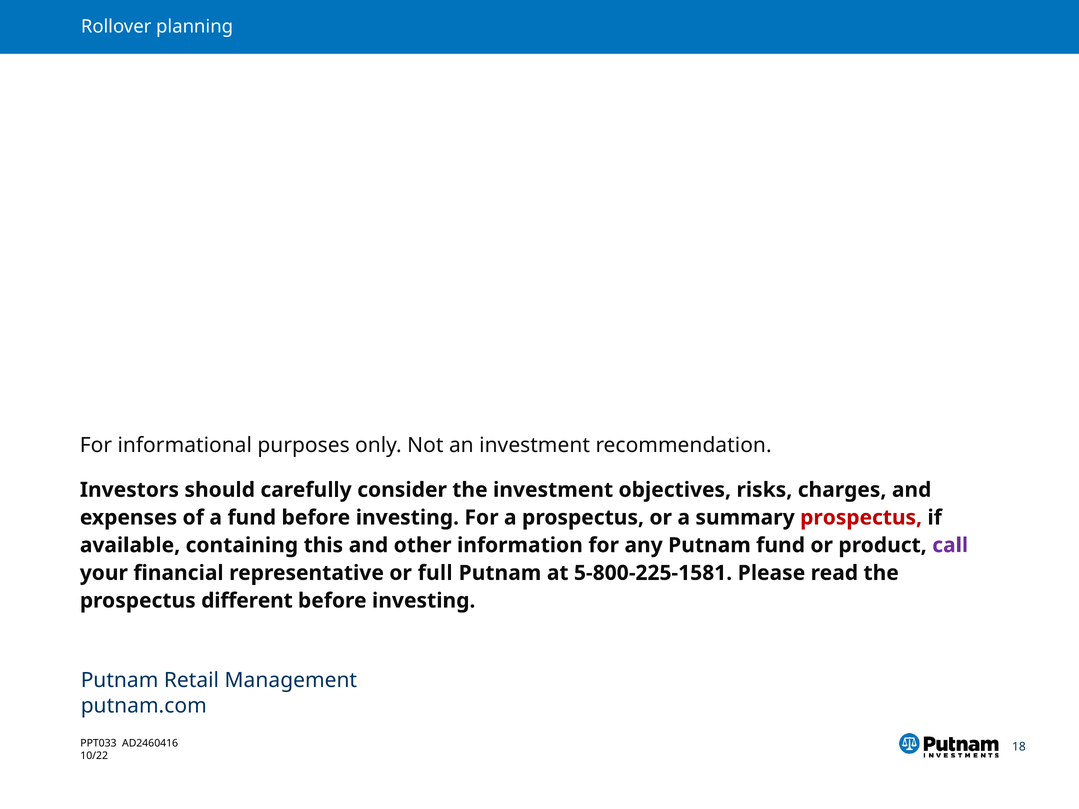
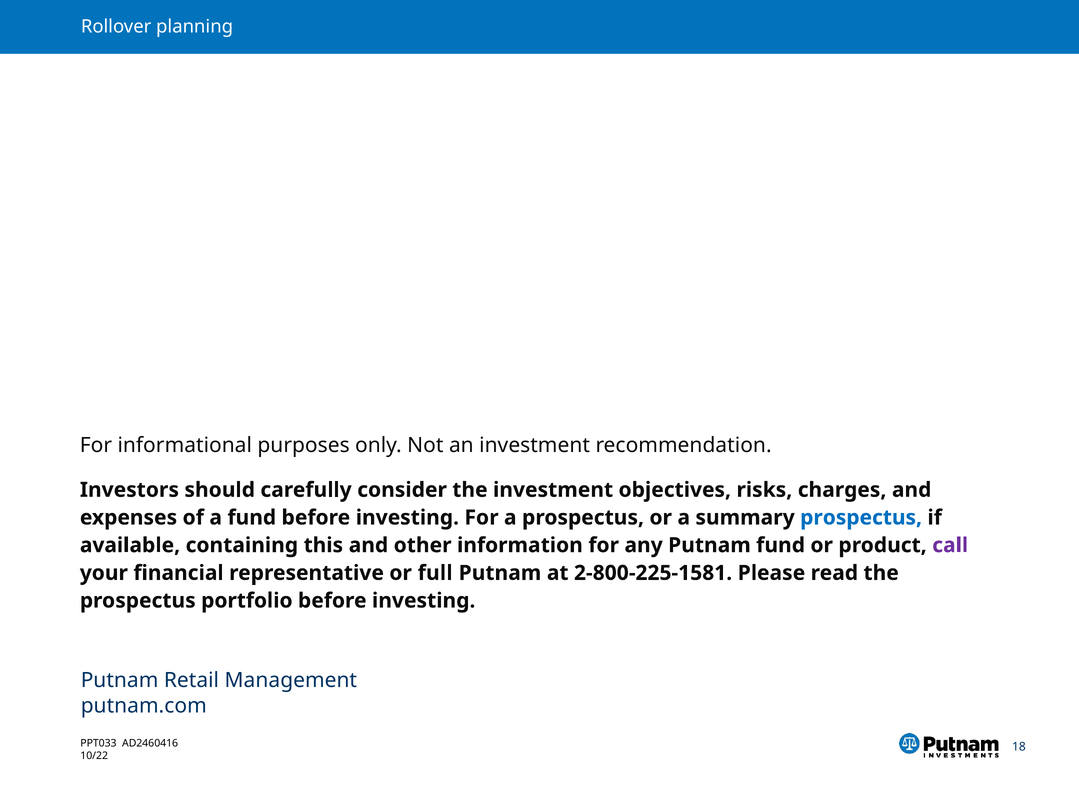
prospectus colour: red -> blue (861, 518)
5-800-225-1581: 5-800-225-1581 -> 2-800-225-1581 (653, 573)
different: different -> portfolio (247, 601)
